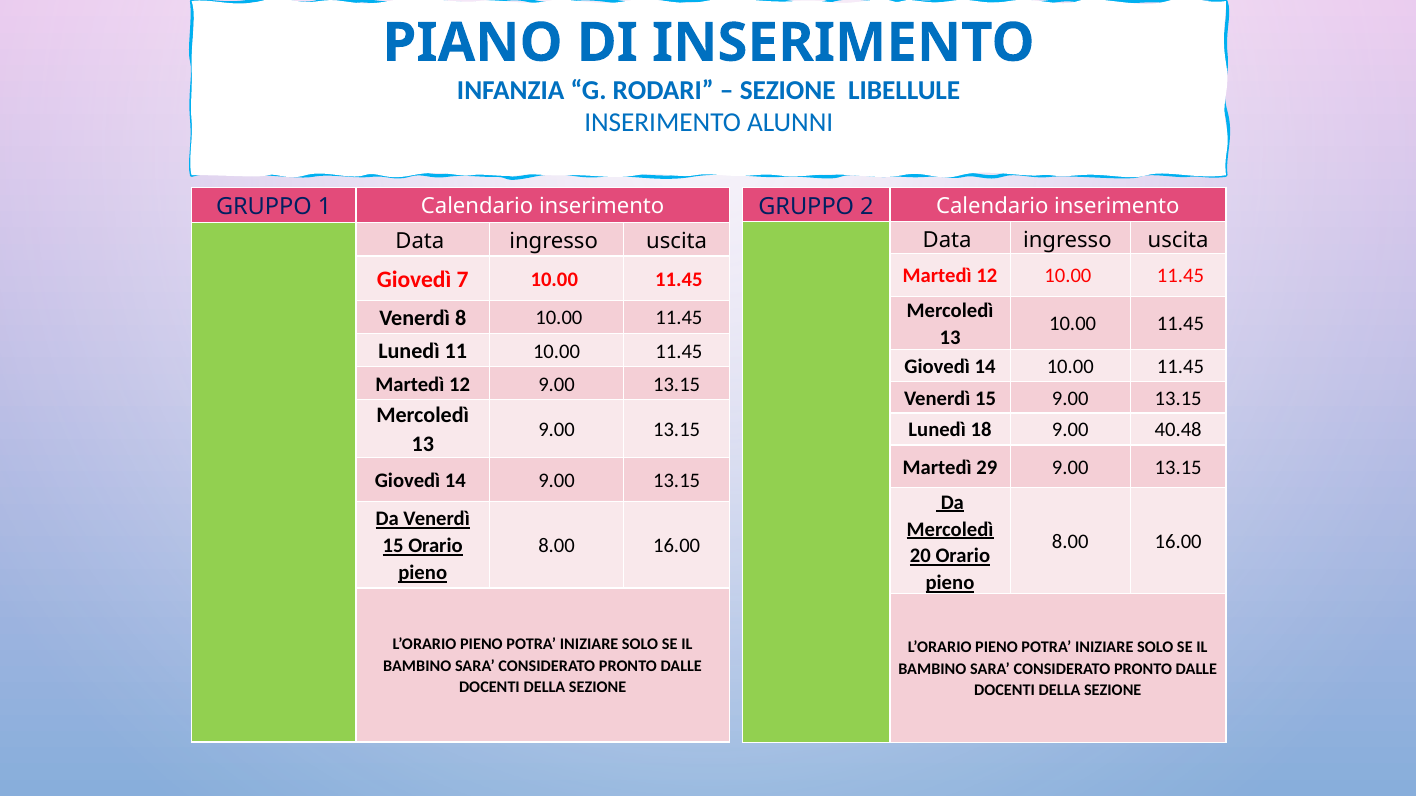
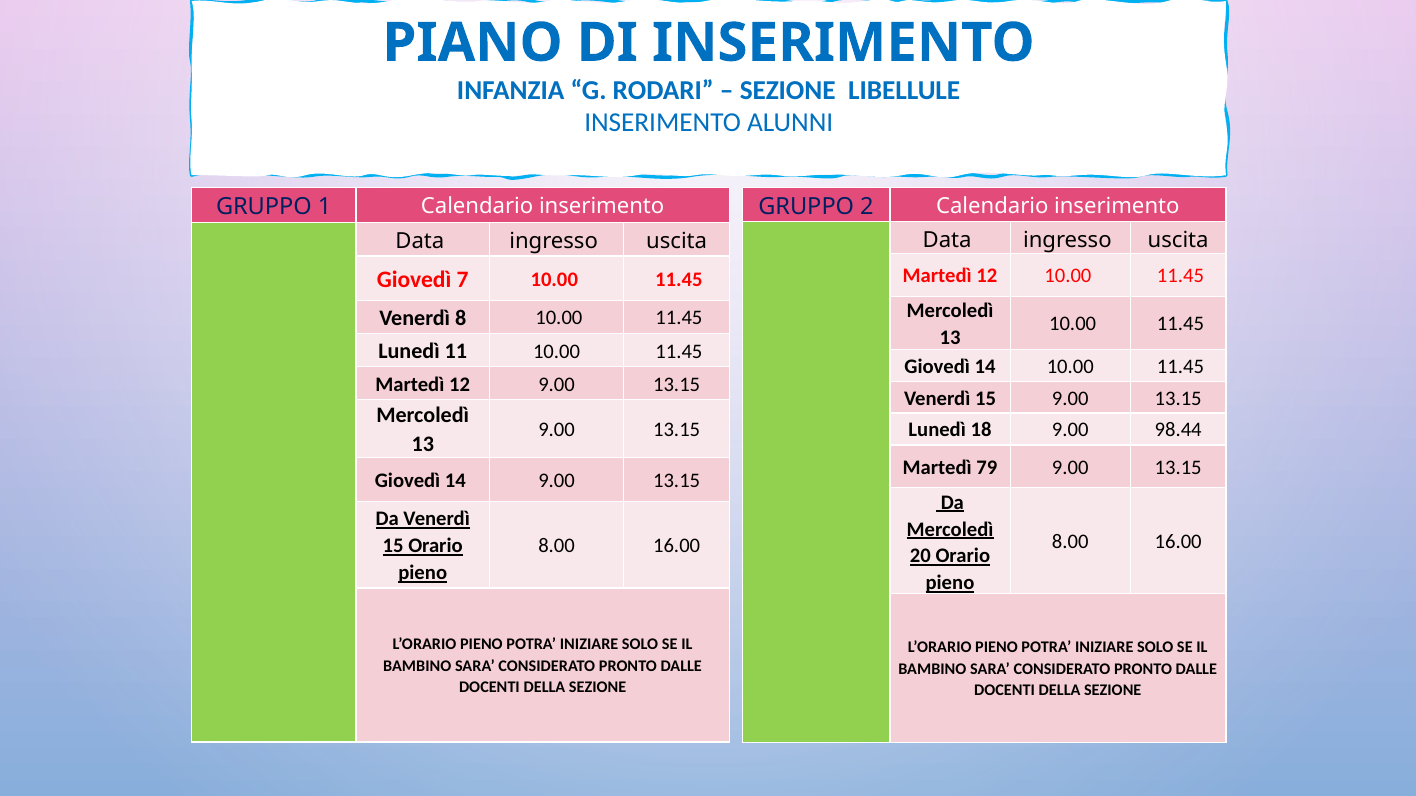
40.48: 40.48 -> 98.44 (1178, 430)
29: 29 -> 79 (987, 468)
